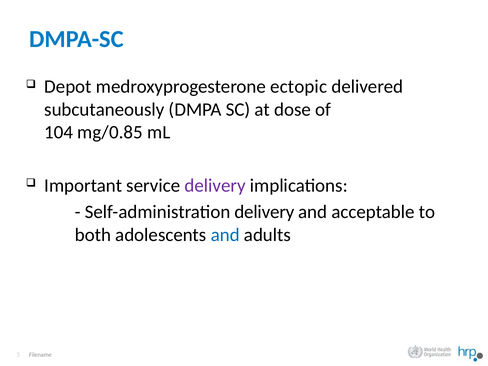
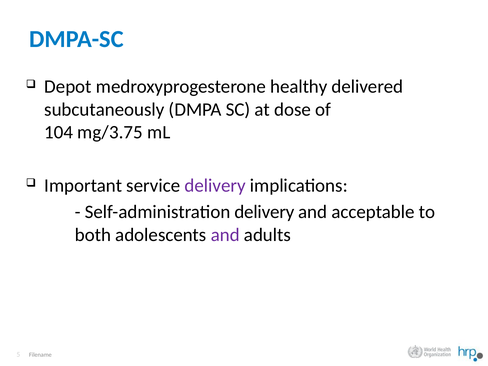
ectopic: ectopic -> healthy (299, 87)
mg/0.85: mg/0.85 -> mg/3.75 (110, 132)
and colour: blue -> purple (225, 235)
